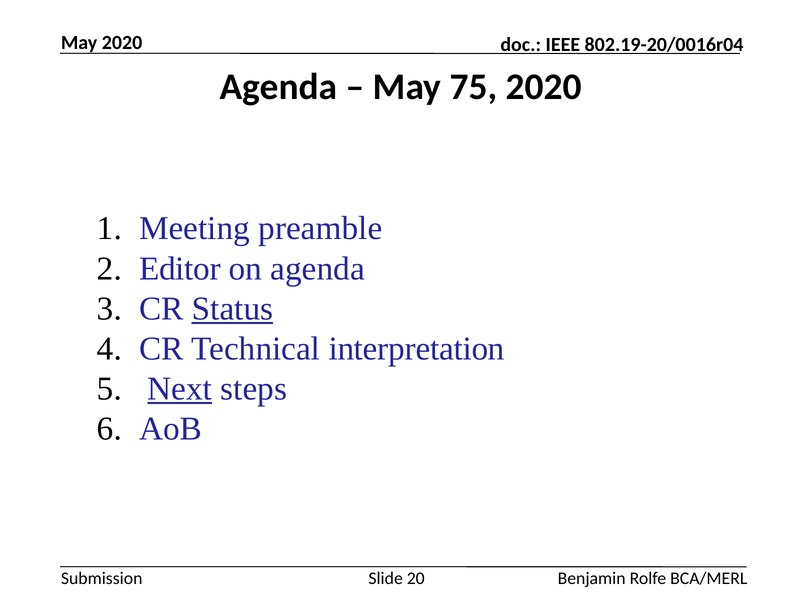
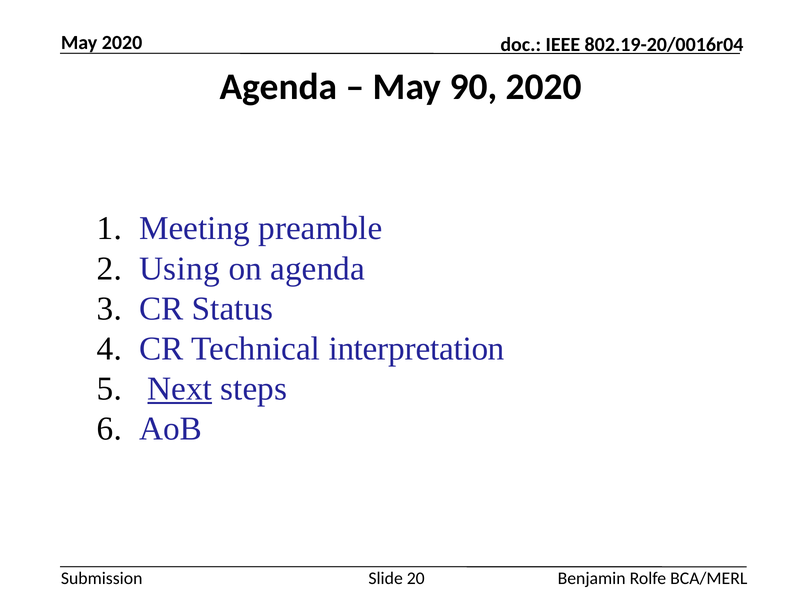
75: 75 -> 90 (473, 87)
Editor: Editor -> Using (180, 269)
Status underline: present -> none (232, 309)
